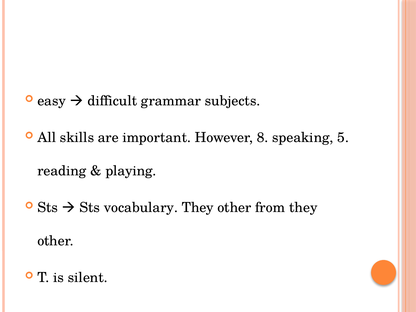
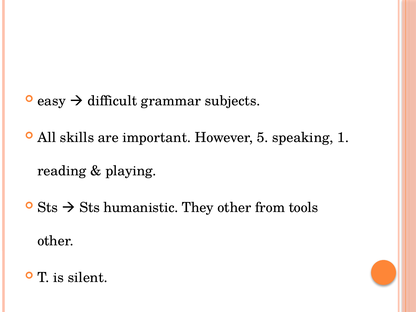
8: 8 -> 5 (263, 138)
5: 5 -> 1 (343, 138)
vocabulary: vocabulary -> humanistic (141, 208)
from they: they -> tools (303, 208)
